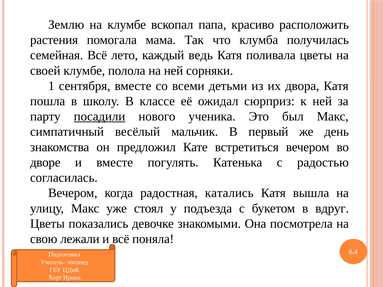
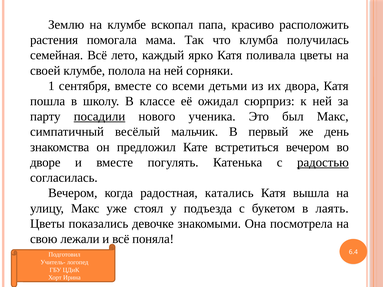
ведь: ведь -> ярко (201, 55)
радостью underline: none -> present (323, 163)
вдруг: вдруг -> лаять (332, 208)
